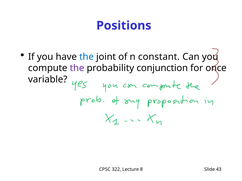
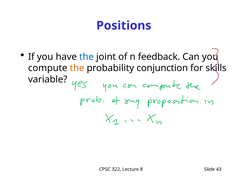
constant: constant -> feedback (159, 57)
the colour: purple -> orange (77, 68)
once: once -> skills (216, 68)
